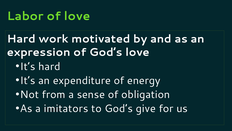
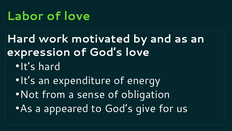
imitators: imitators -> appeared (66, 108)
